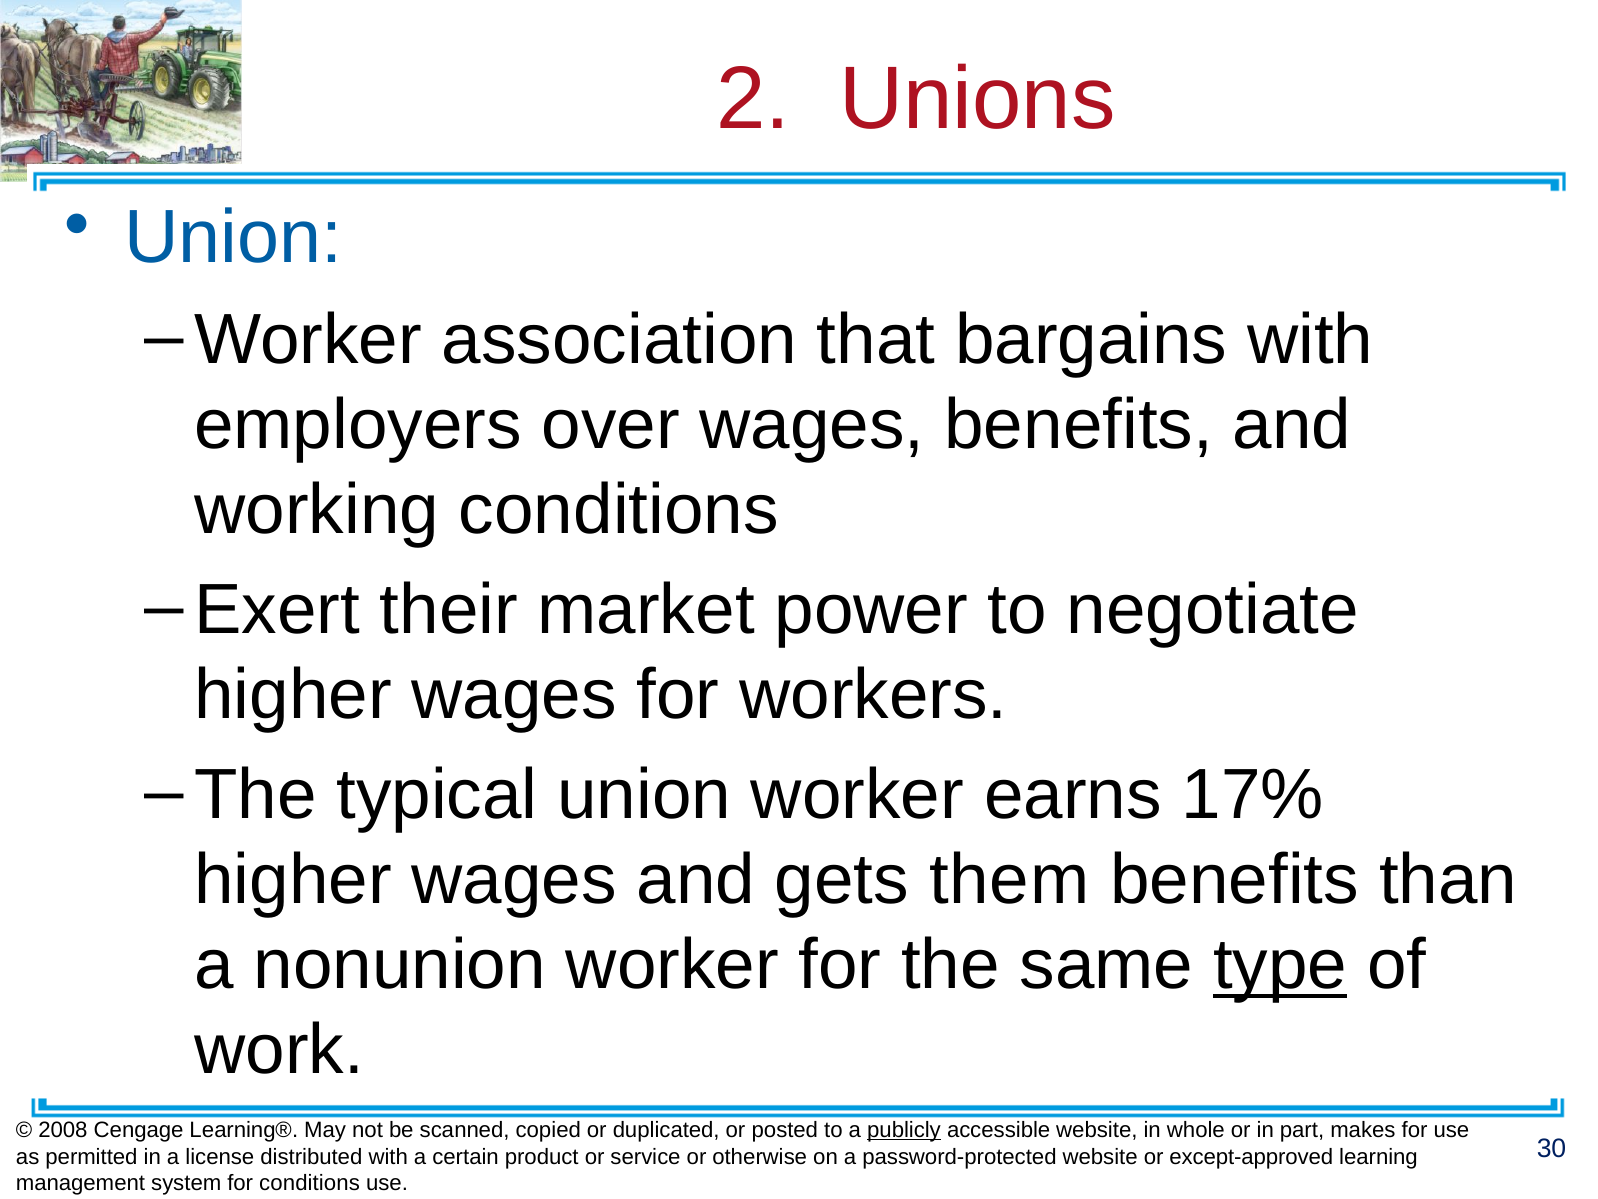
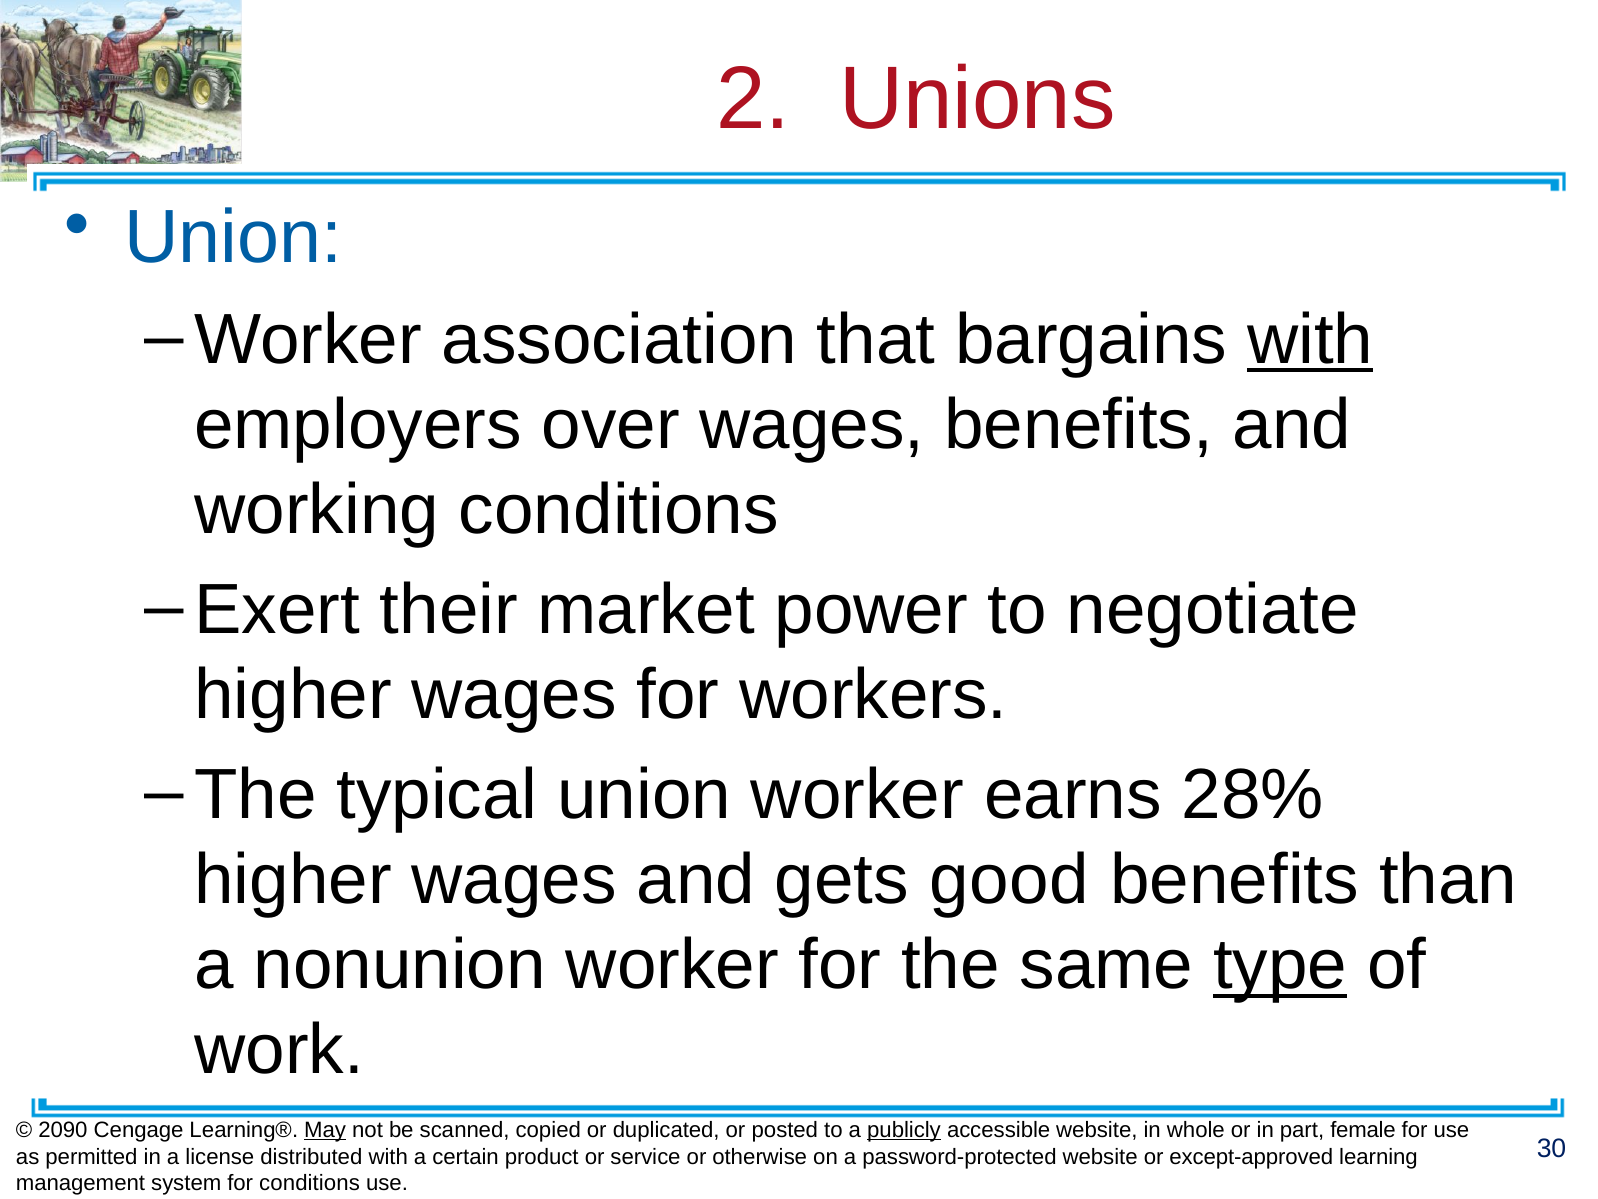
with underline: none -> present (1310, 340)
17%: 17% -> 28% (1253, 794)
them: them -> good (1009, 879)
2008: 2008 -> 2090 (63, 1130)
May underline: none -> present (325, 1130)
makes: makes -> female (1363, 1130)
